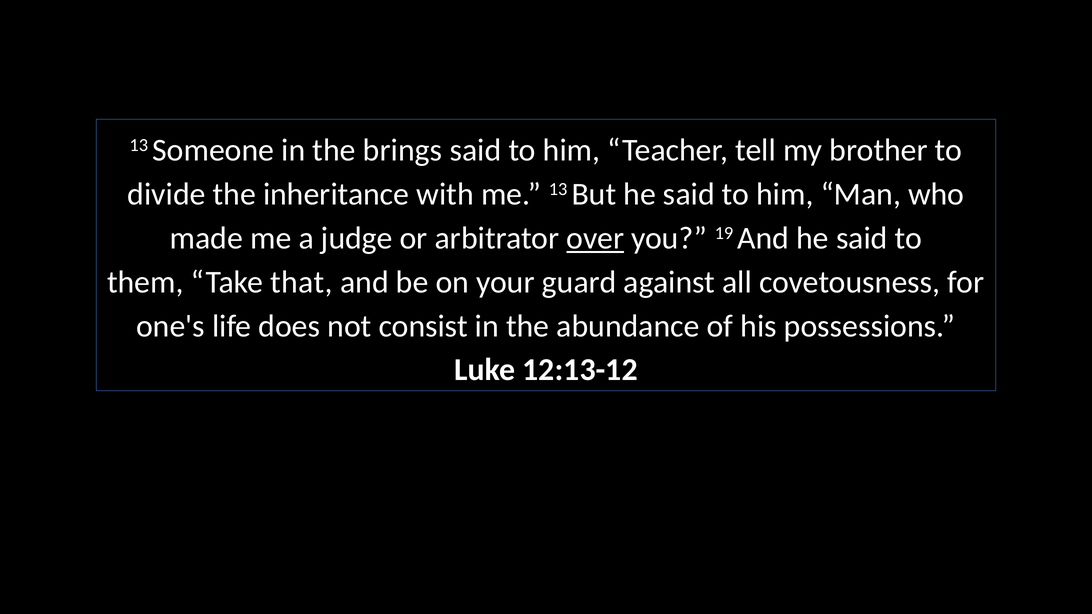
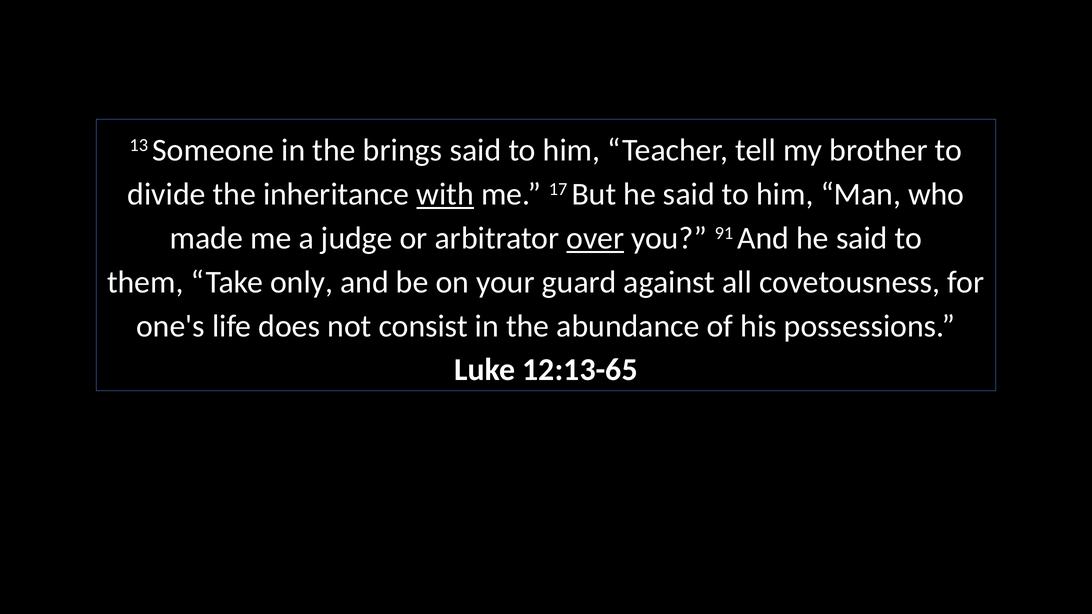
with underline: none -> present (445, 194)
me 13: 13 -> 17 (558, 189)
19: 19 -> 91 (724, 233)
that: that -> only (302, 282)
12:13-12: 12:13-12 -> 12:13-65 (580, 370)
